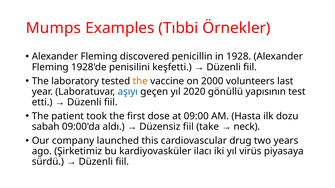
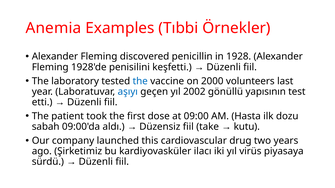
Mumps: Mumps -> Anemia (53, 28)
the colour: orange -> blue (140, 81)
2020: 2020 -> 2002 (194, 92)
neck: neck -> kutu (247, 127)
